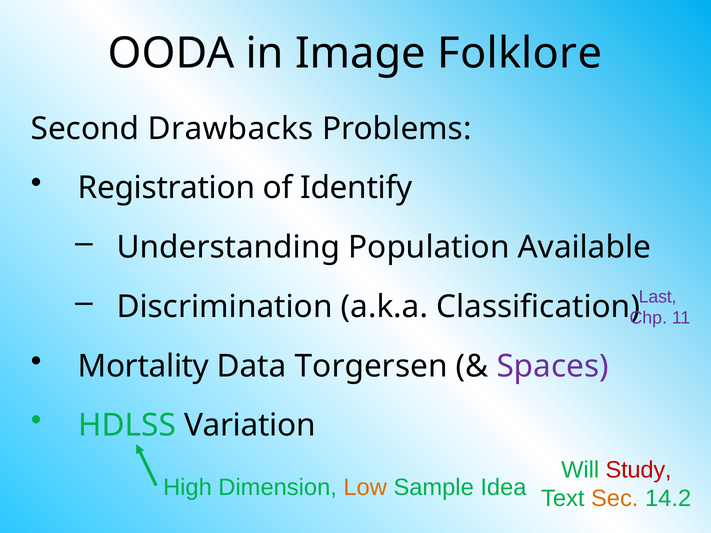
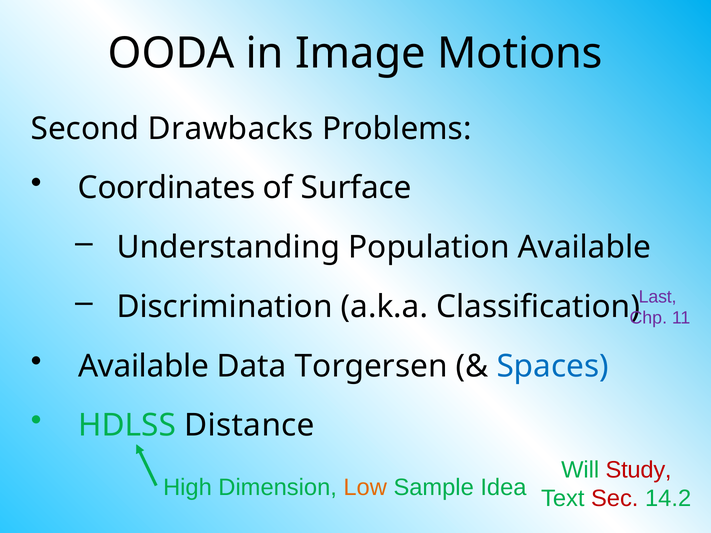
Folklore: Folklore -> Motions (520, 53)
Registration: Registration -> Coordinates (167, 188)
Identify: Identify -> Surface (356, 188)
Mortality: Mortality -> Available (143, 366)
Spaces colour: purple -> blue (553, 366)
Variation: Variation -> Distance (250, 426)
Sec colour: orange -> red (615, 499)
